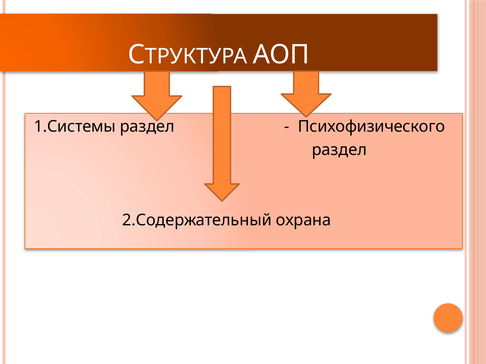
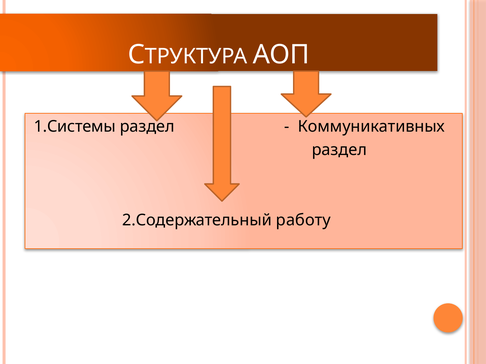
Психофизического: Психофизического -> Коммуникативных (371, 127)
охрана: охрана -> работу (303, 221)
